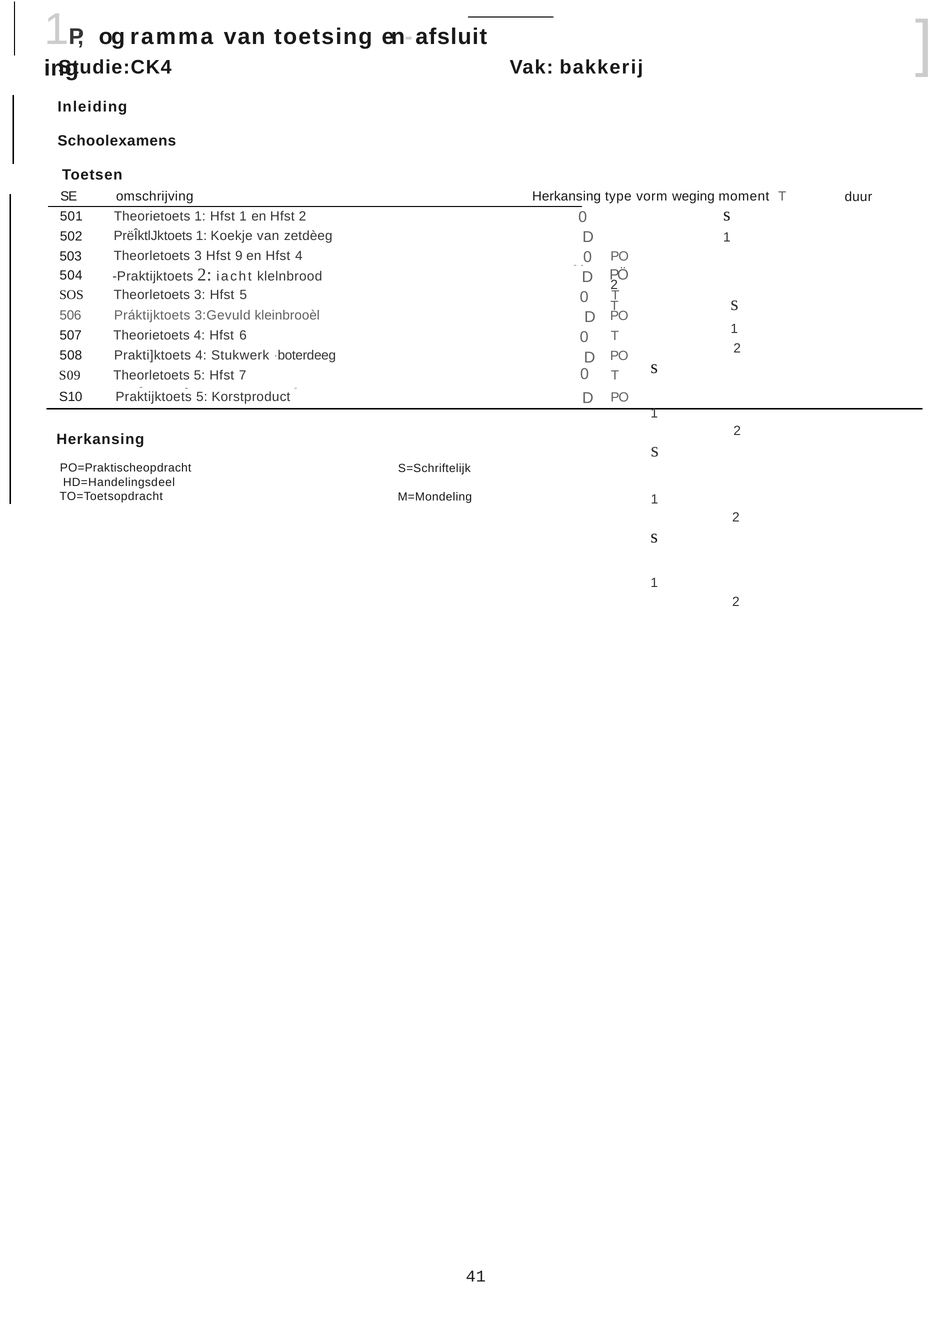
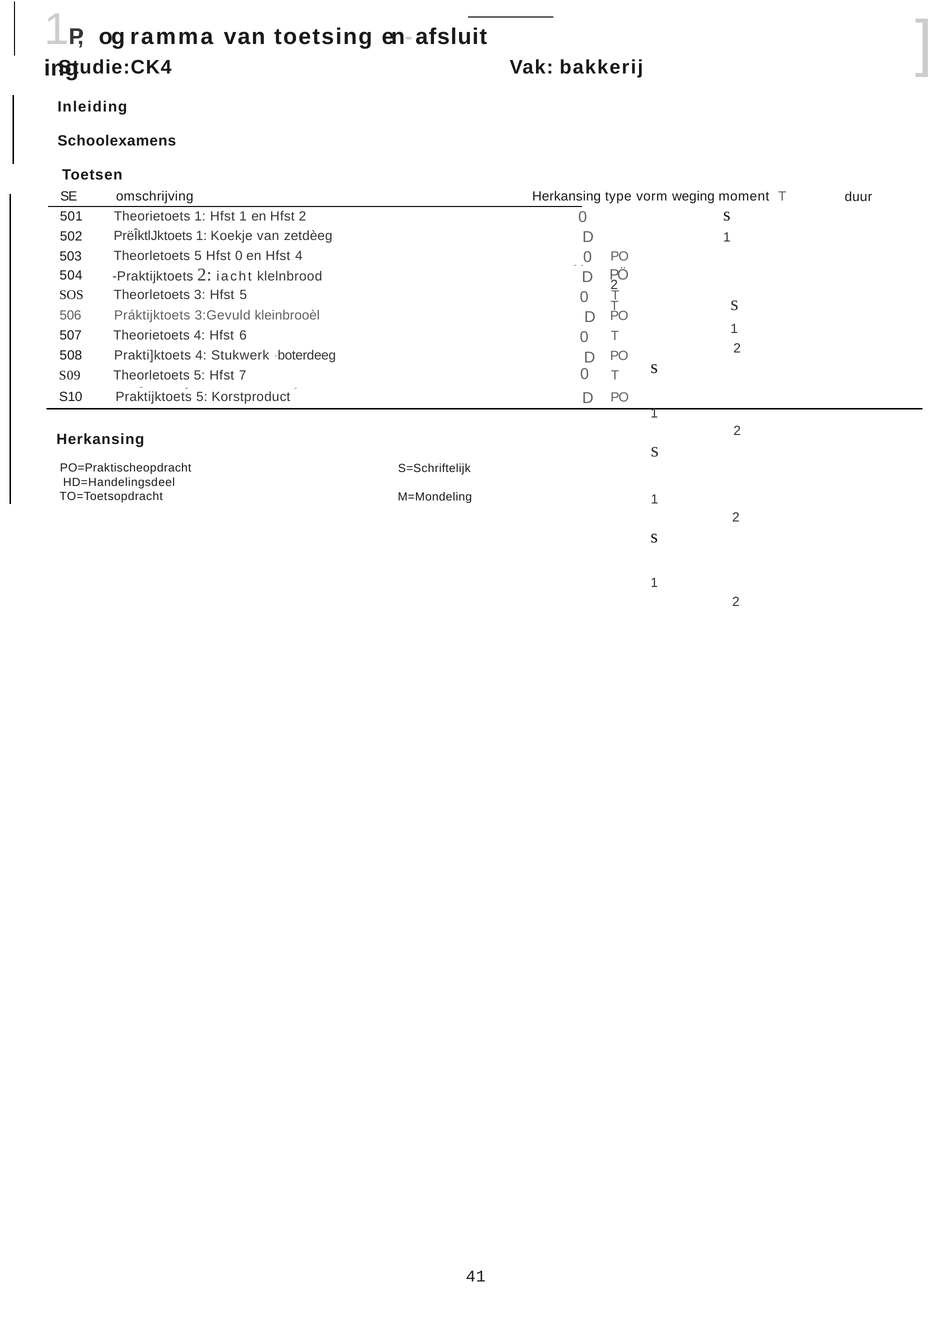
3: 3 -> 5 (198, 256)
Hfst 9: 9 -> 0 (239, 256)
